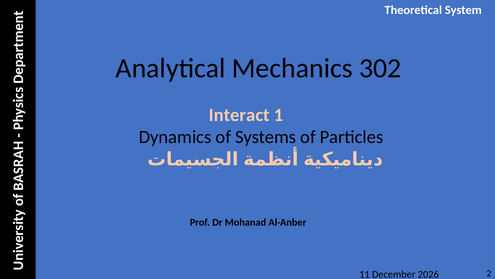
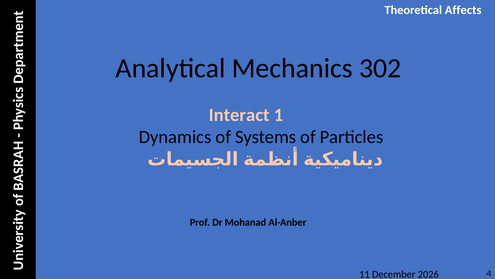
System: System -> Affects (463, 10)
2: 2 -> 4 (489, 273)
